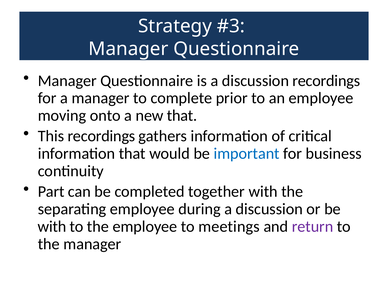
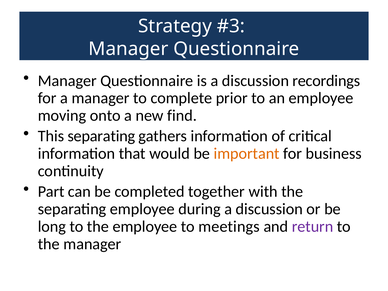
new that: that -> find (182, 116)
This recordings: recordings -> separating (101, 136)
important colour: blue -> orange (247, 154)
with: with -> long (52, 227)
